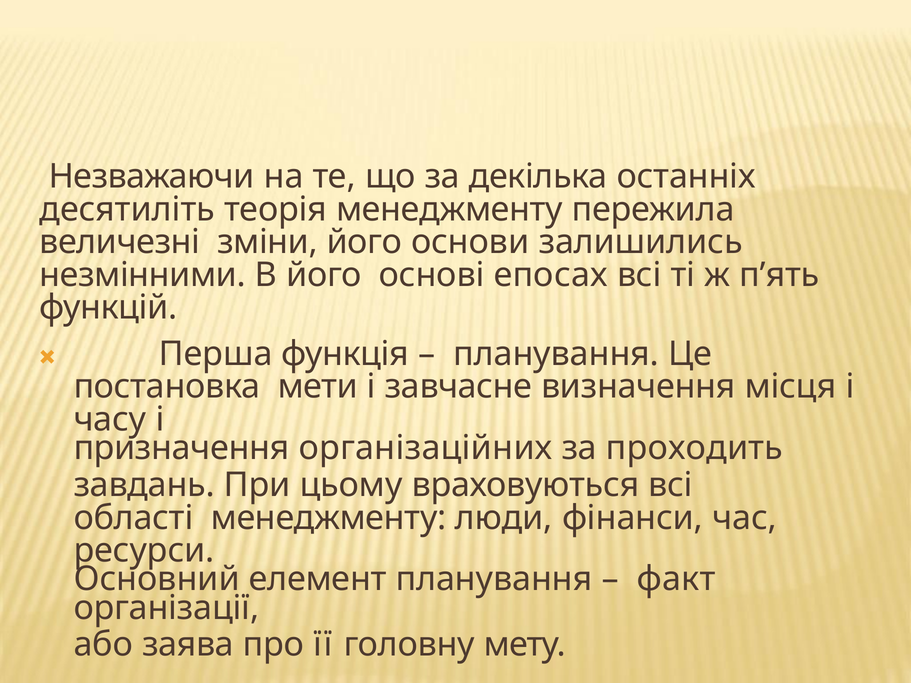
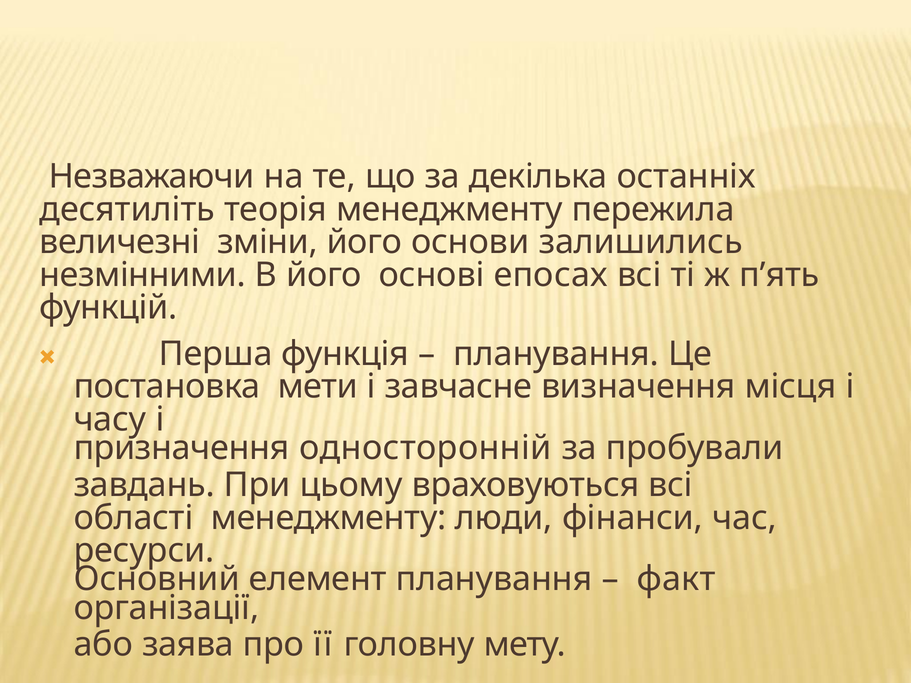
організаційних: організаційних -> односторонній (425, 448)
проходить: проходить -> пробували (695, 448)
